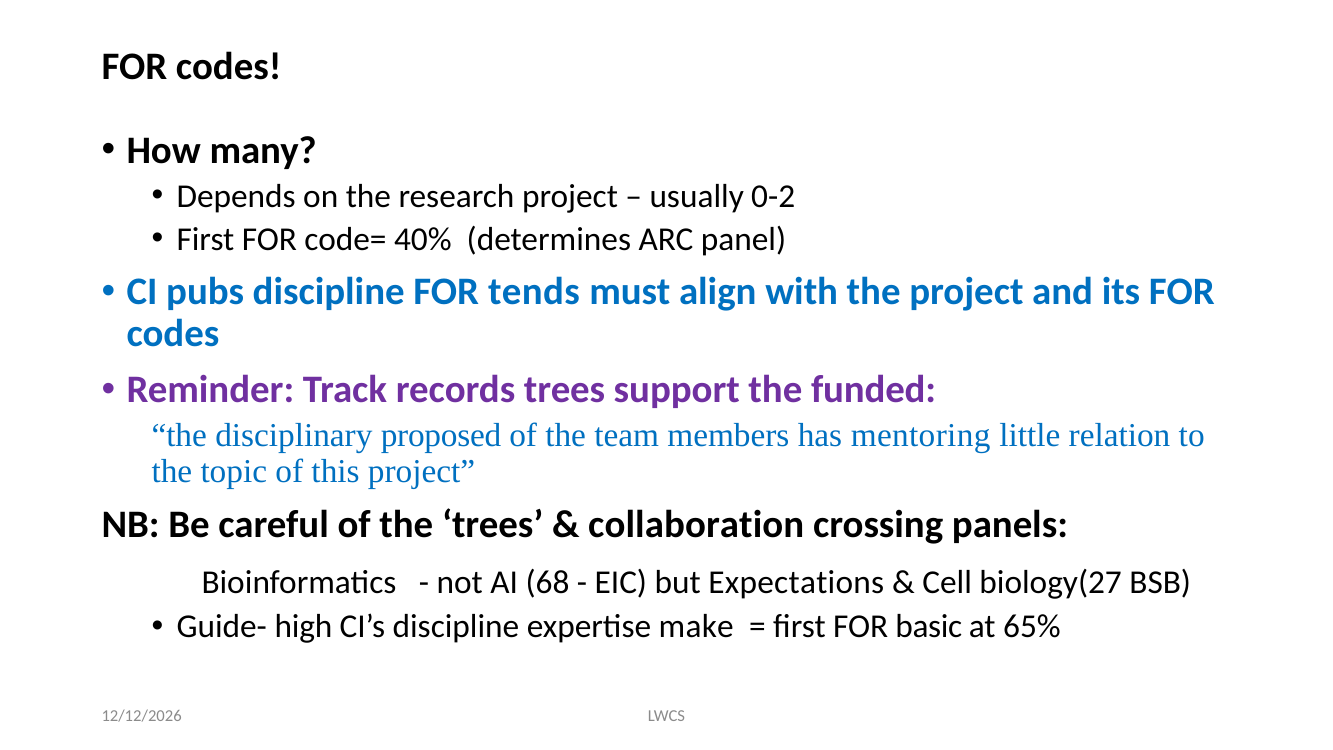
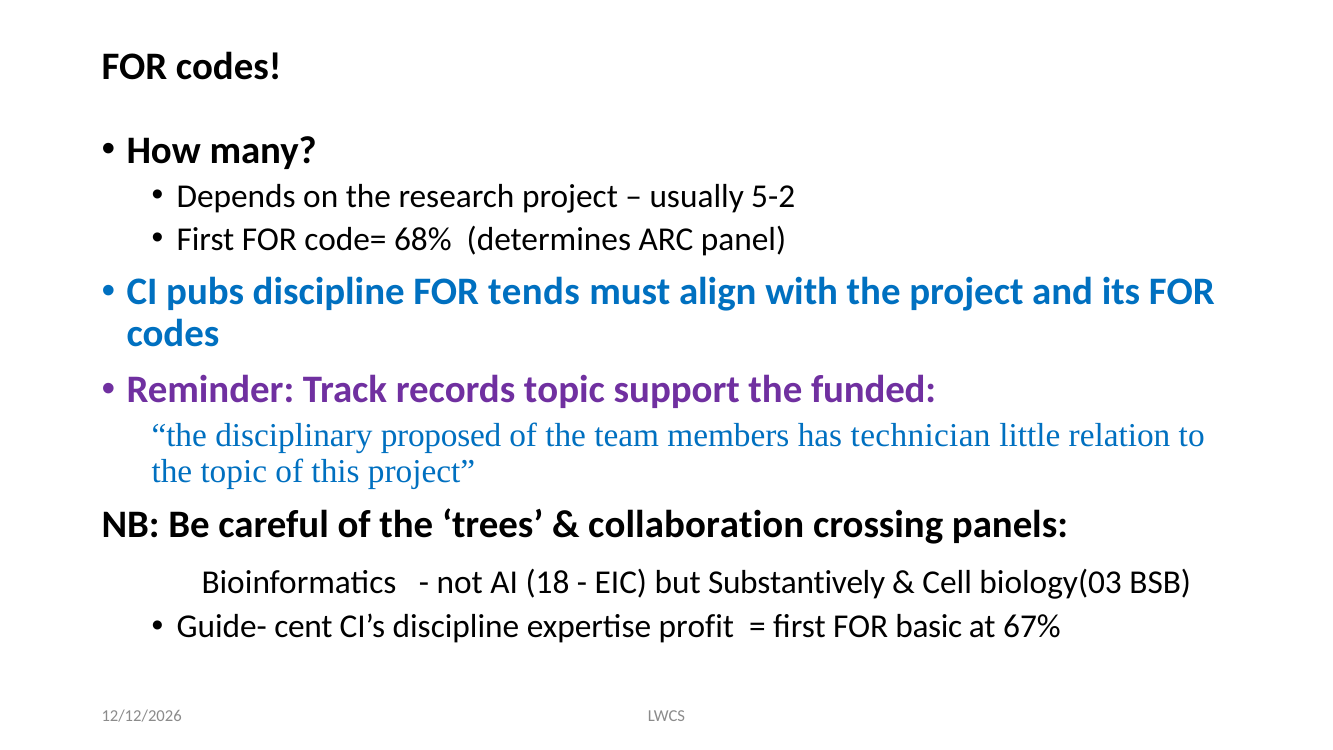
0-2: 0-2 -> 5-2 (773, 196)
40%: 40% -> 68% (423, 239)
records trees: trees -> topic (564, 390)
mentoring: mentoring -> technician (921, 436)
68: 68 -> 18 (547, 582)
Expectations: Expectations -> Substantively (797, 582)
biology(27: biology(27 -> biology(03 (1051, 582)
high: high -> cent (303, 626)
make: make -> profit (696, 626)
65%: 65% -> 67% (1032, 626)
